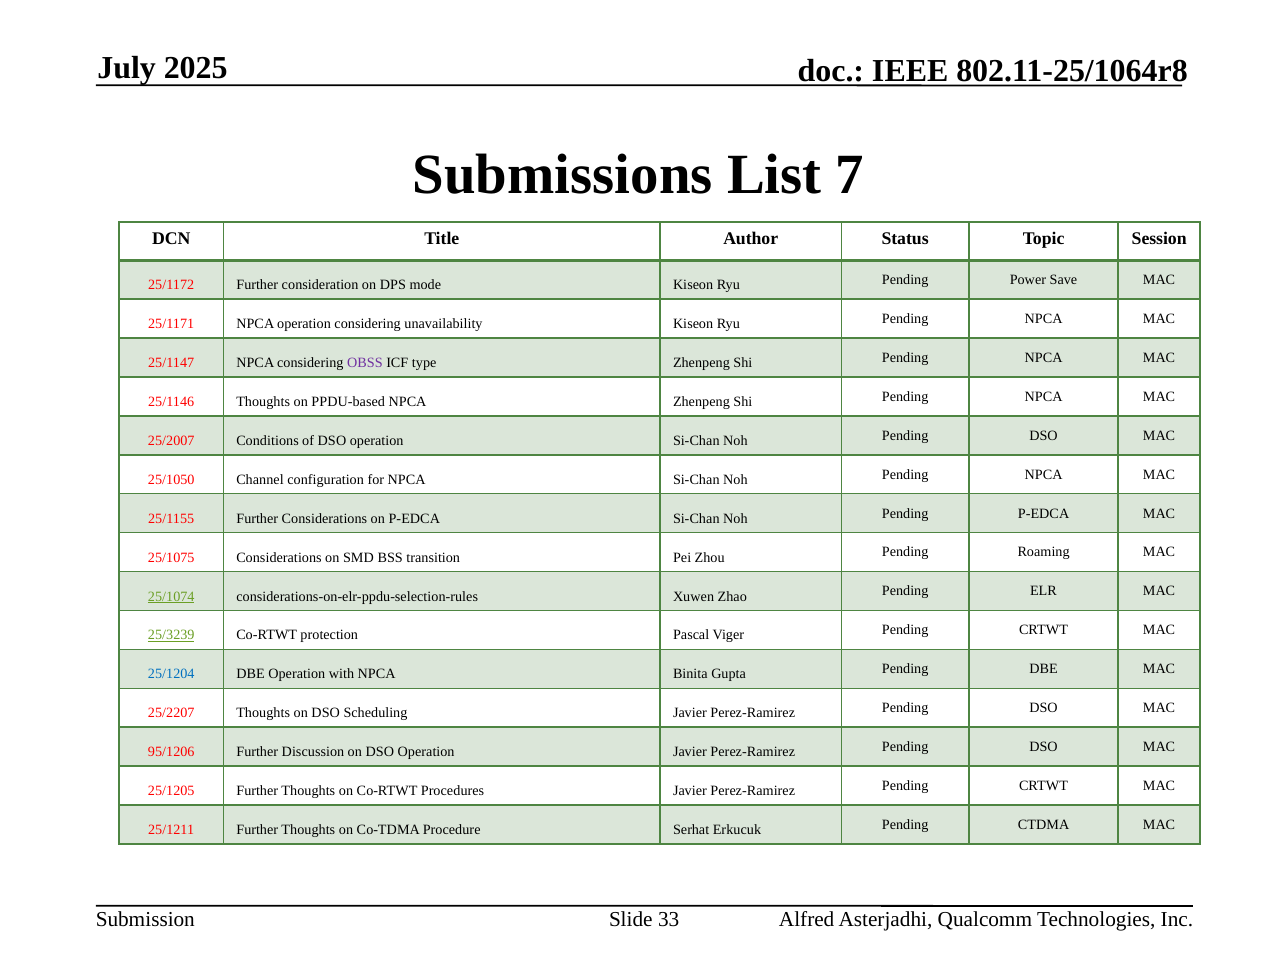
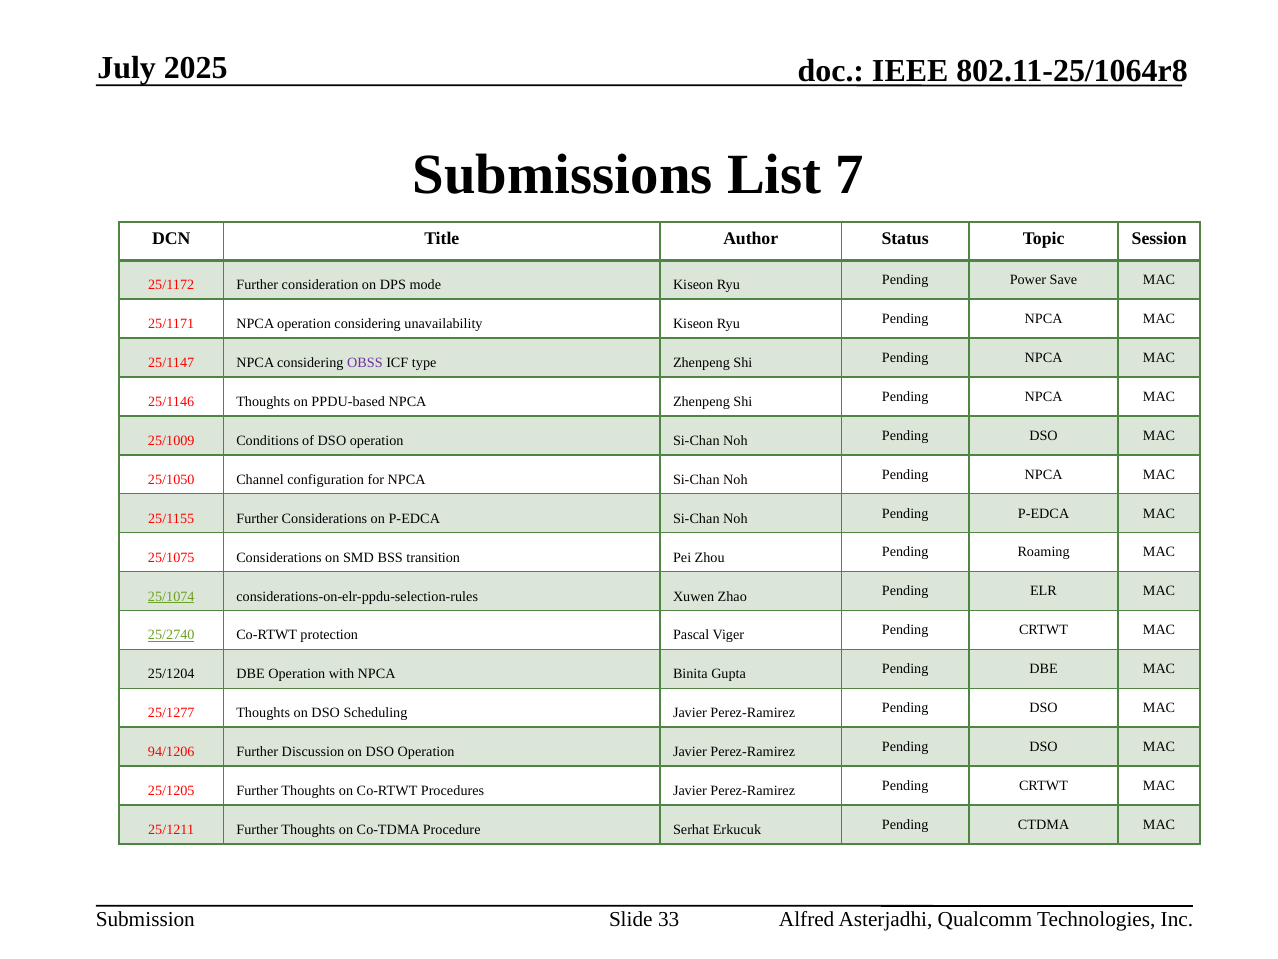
25/2007: 25/2007 -> 25/1009 (171, 441)
25/3239: 25/3239 -> 25/2740 (171, 635)
25/1204 colour: blue -> black (171, 674)
25/2207: 25/2207 -> 25/1277 (171, 713)
95/1206: 95/1206 -> 94/1206 (171, 752)
